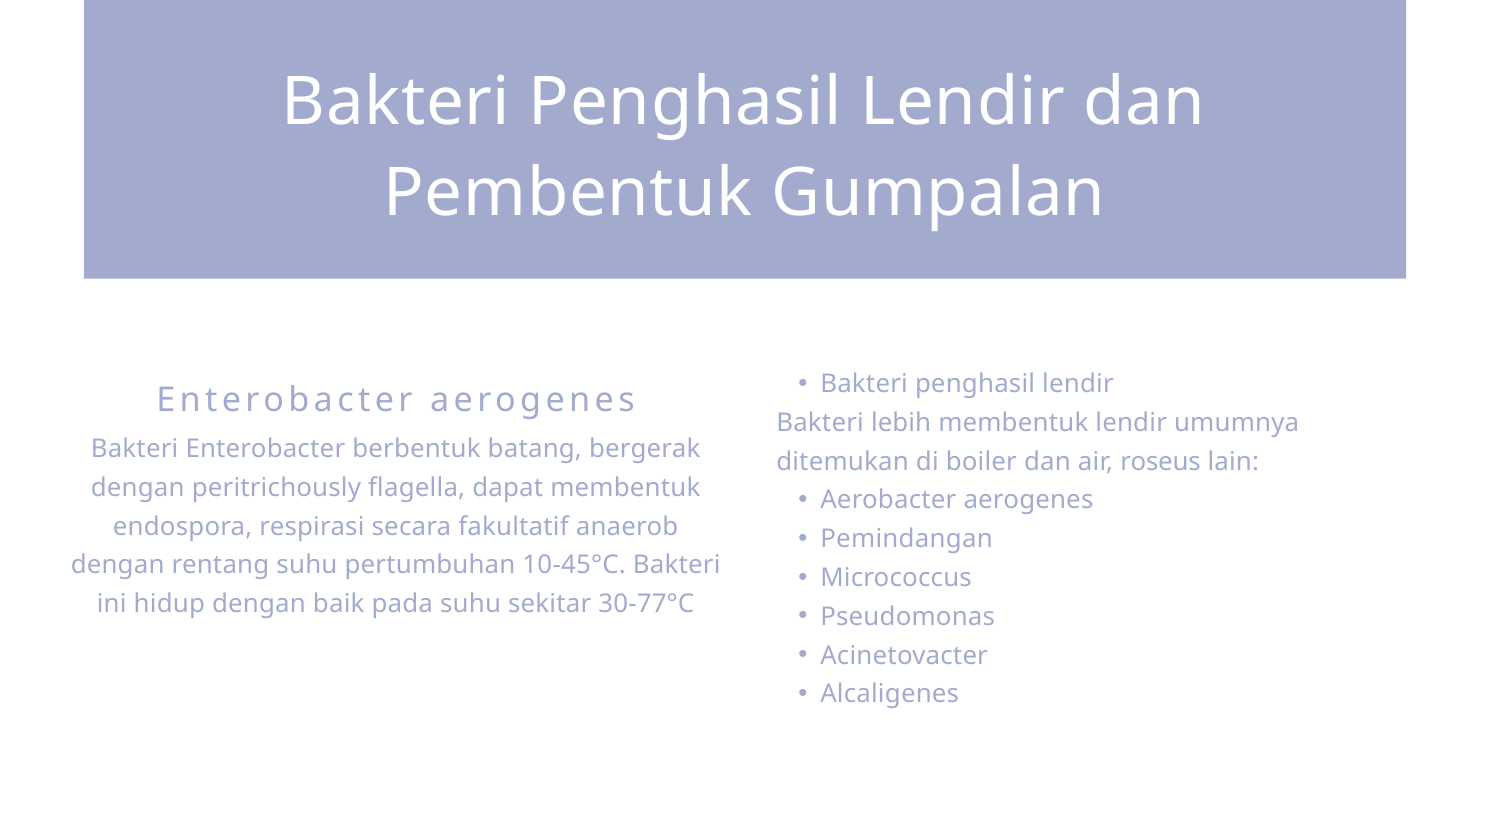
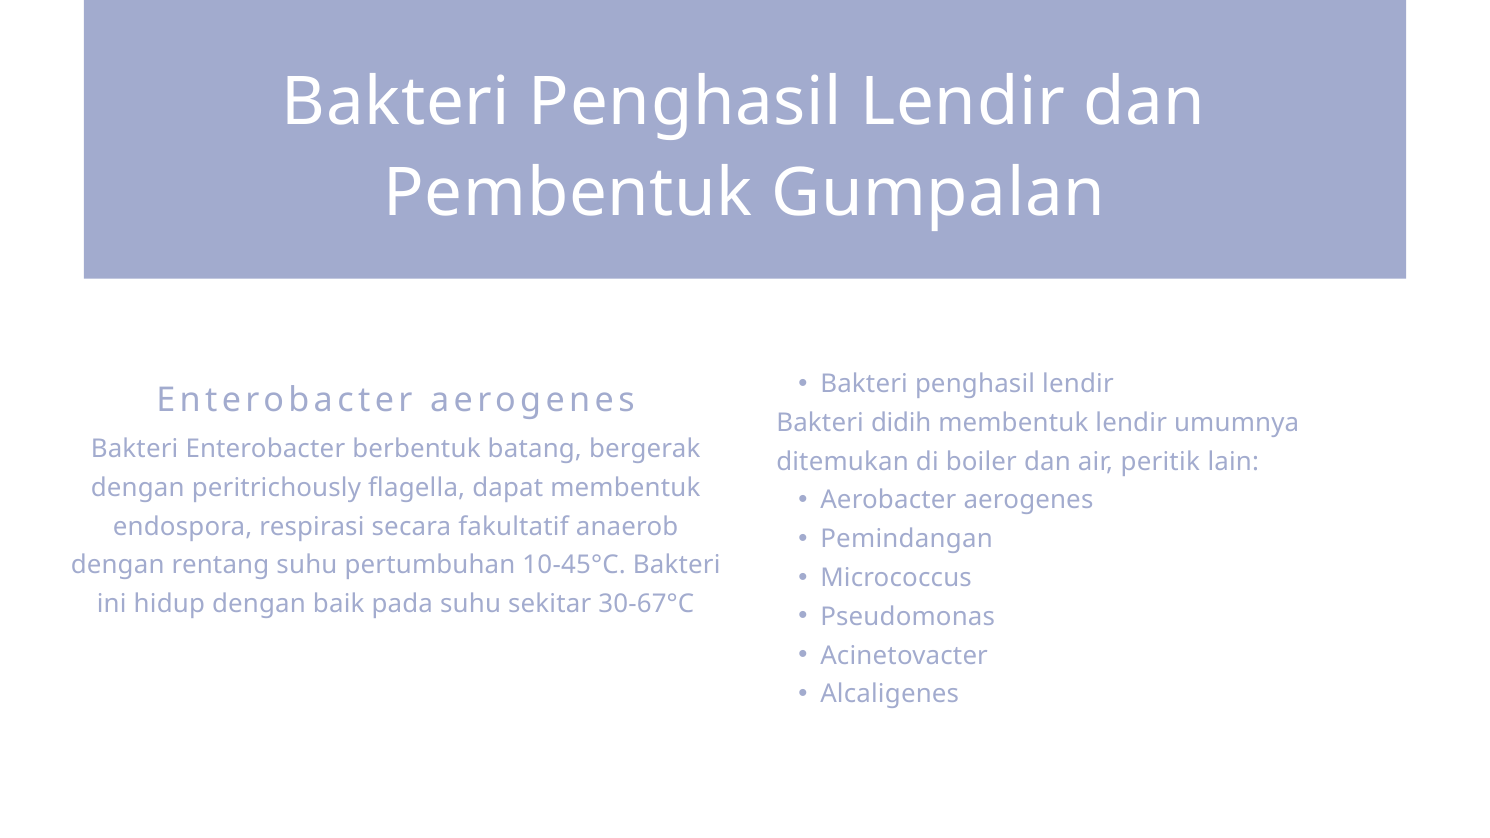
lebih: lebih -> didih (901, 423)
roseus: roseus -> peritik (1160, 462)
30-77°C: 30-77°C -> 30-67°C (646, 604)
